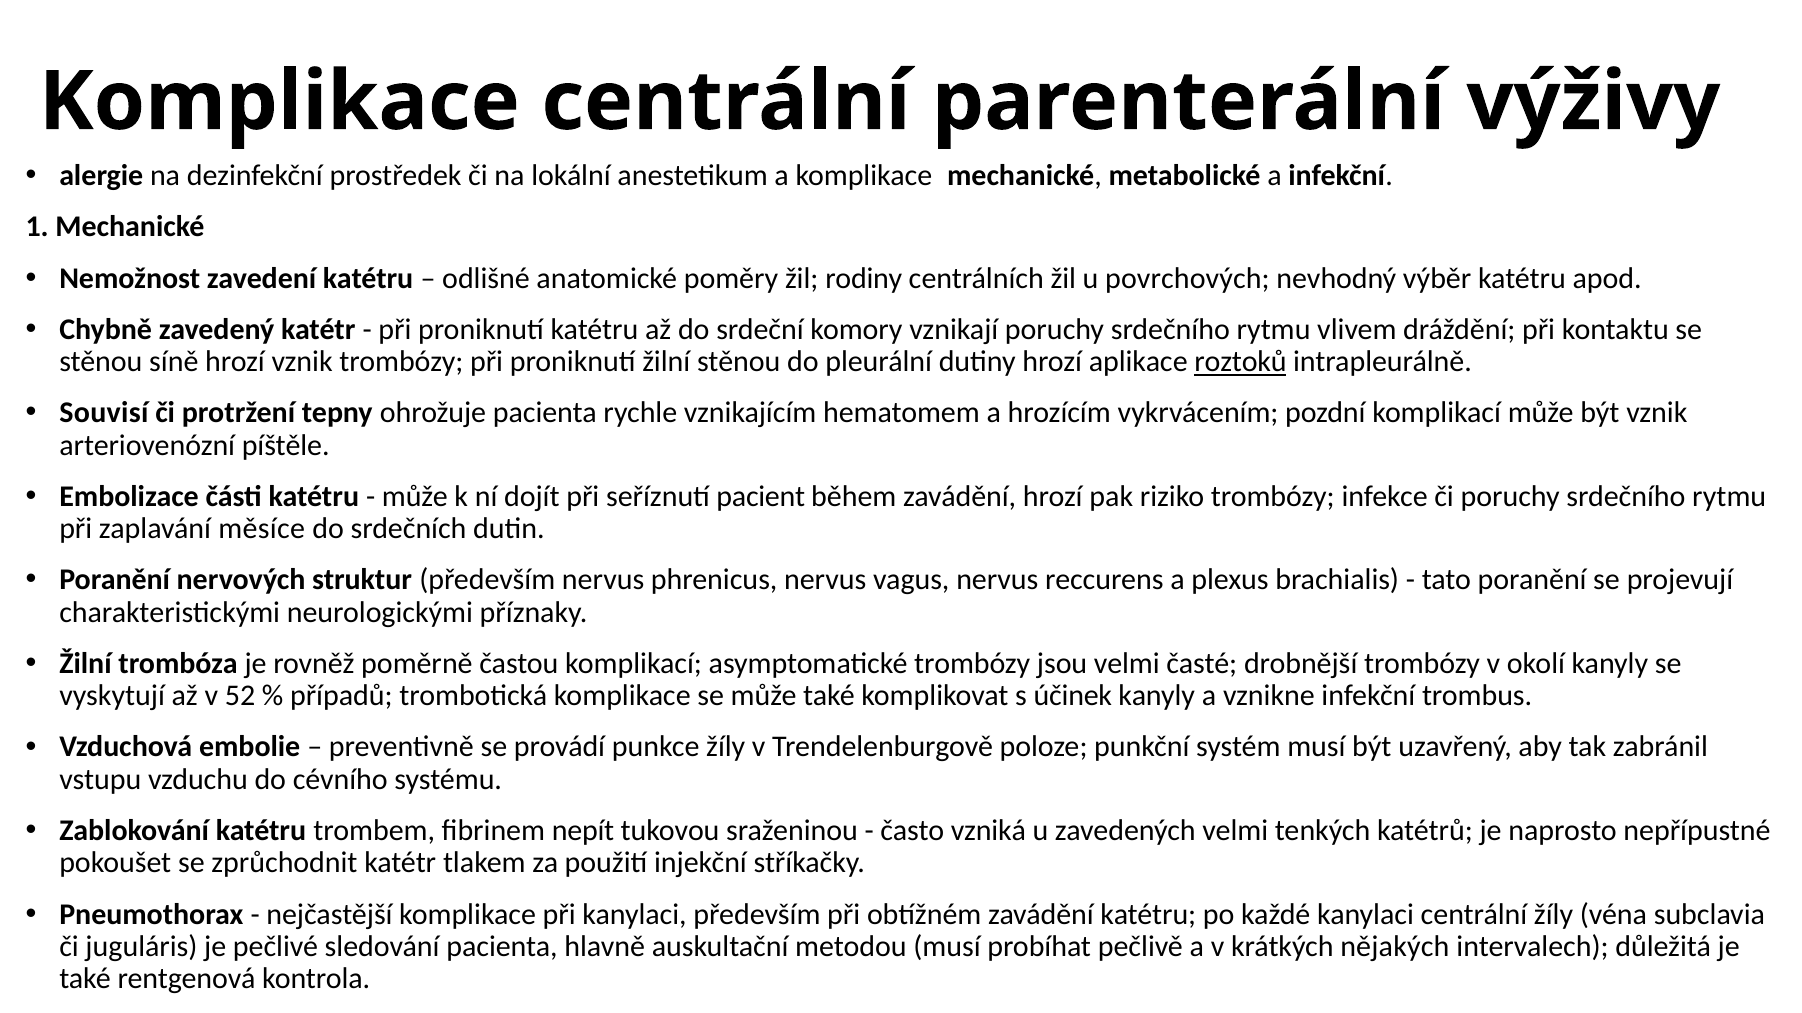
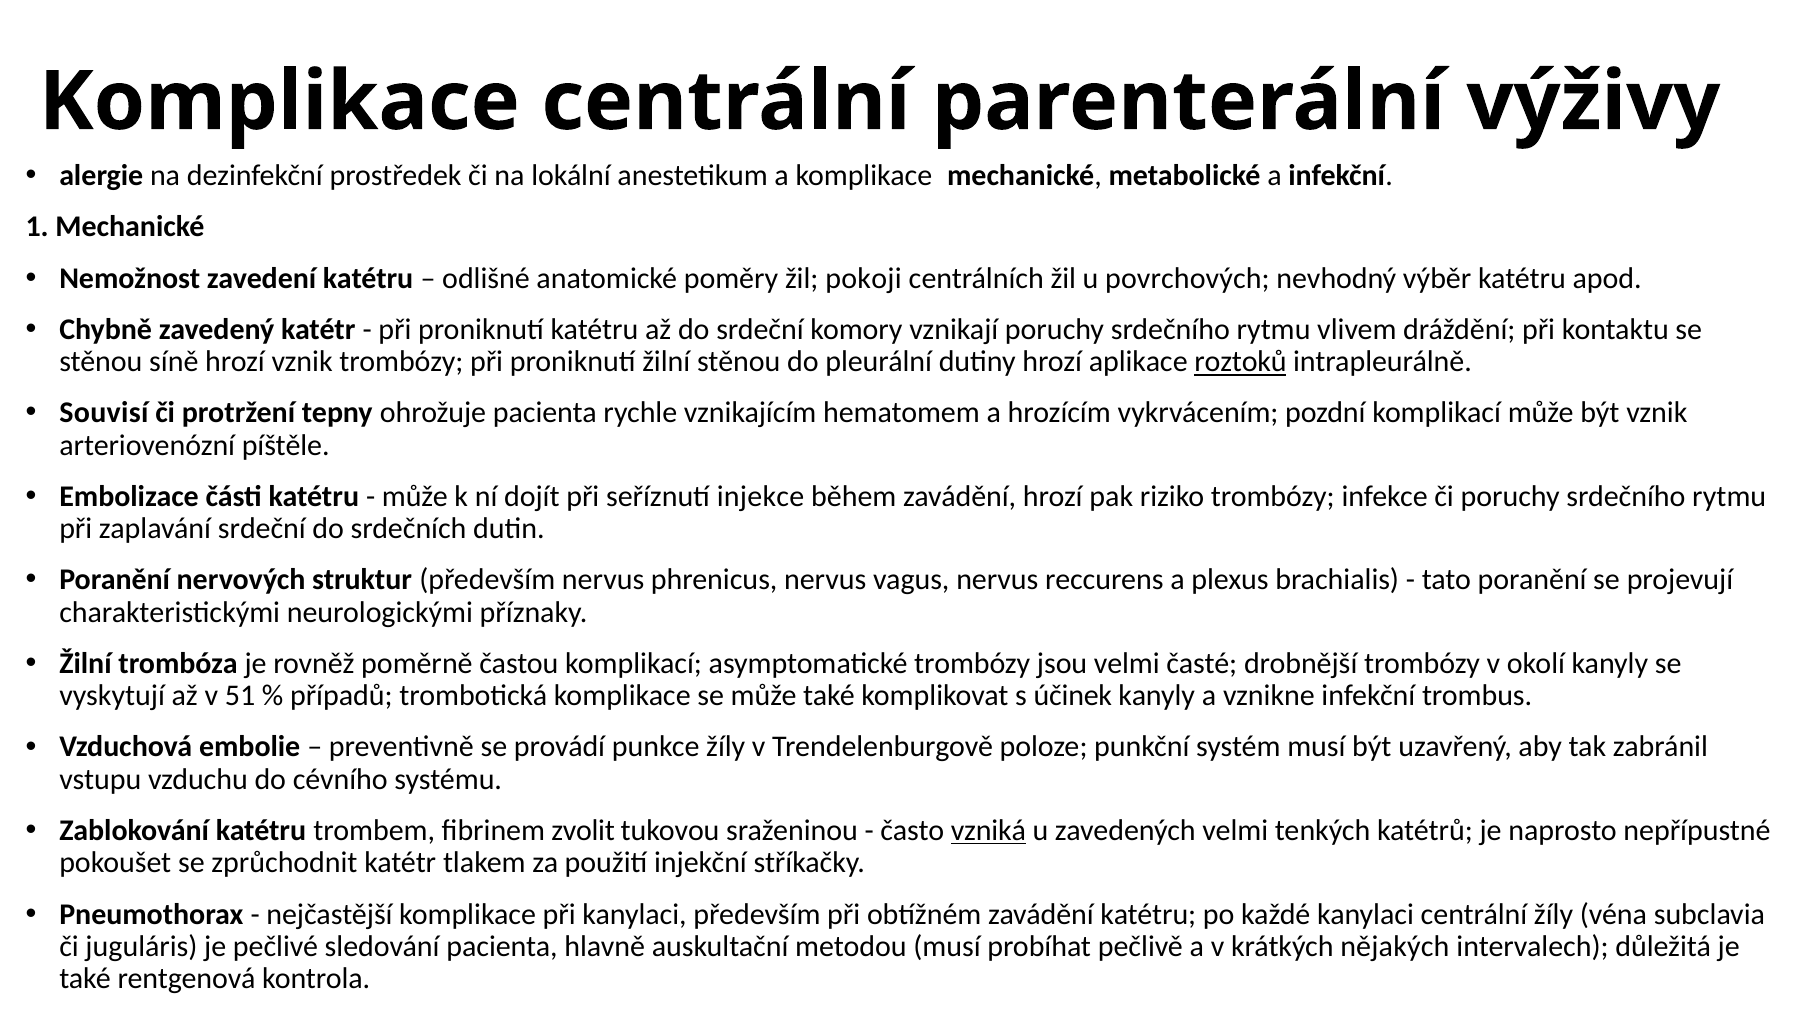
rodiny: rodiny -> pokoji (863, 278)
pacient: pacient -> injekce (760, 497)
zaplavání měsíce: měsíce -> srdeční (262, 529)
52: 52 -> 51 (240, 696)
nepít: nepít -> zvolit (583, 831)
vzniká underline: none -> present (988, 831)
